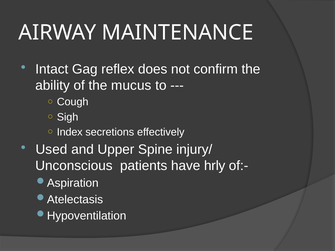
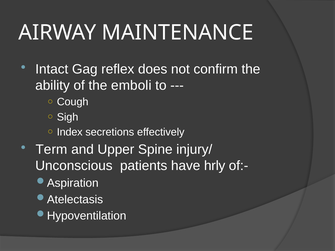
mucus: mucus -> emboli (131, 86)
Used: Used -> Term (51, 150)
